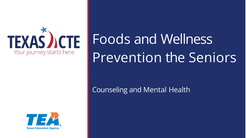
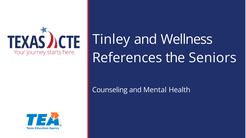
Foods: Foods -> Tinley (111, 40)
Prevention: Prevention -> References (127, 58)
